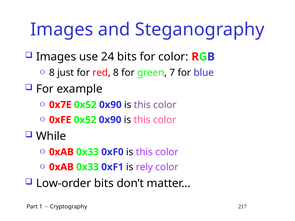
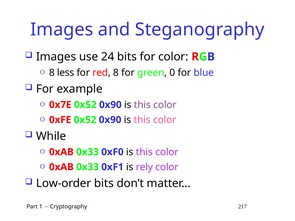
just: just -> less (66, 73)
7: 7 -> 0 (172, 73)
